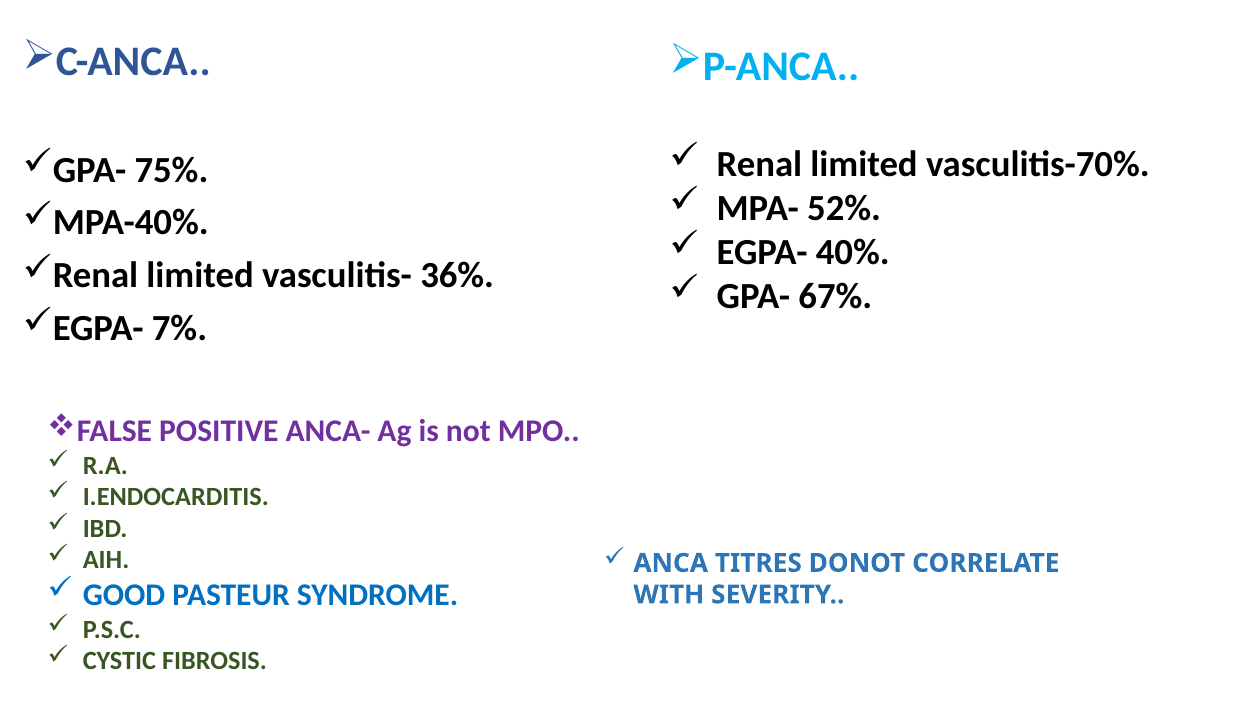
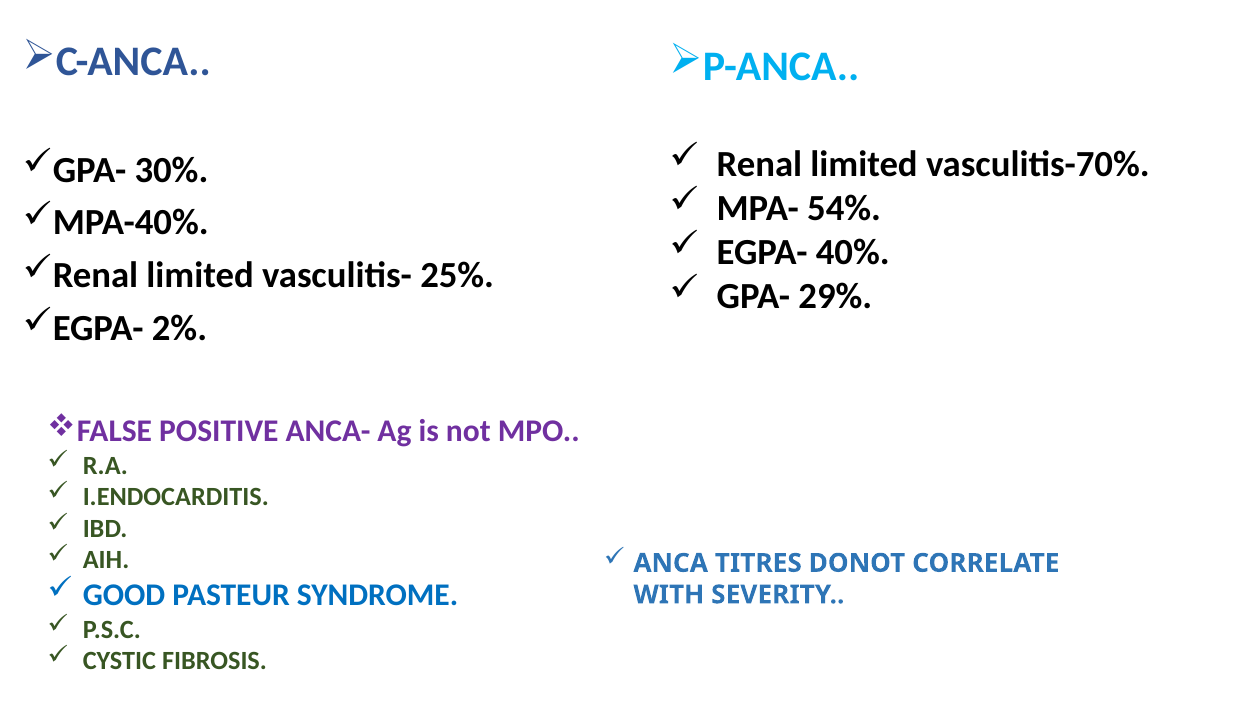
75%: 75% -> 30% (171, 170)
52%: 52% -> 54% (844, 208)
36%: 36% -> 25% (457, 275)
67%: 67% -> 29% (835, 297)
7%: 7% -> 2% (179, 328)
